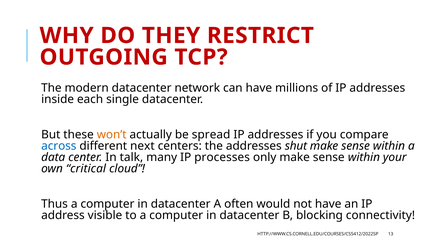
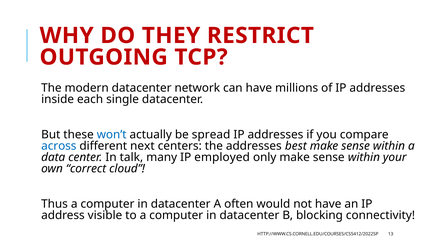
won’t colour: orange -> blue (112, 135)
shut: shut -> best (296, 146)
processes: processes -> employed (222, 158)
critical: critical -> correct (86, 169)
